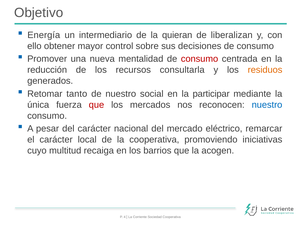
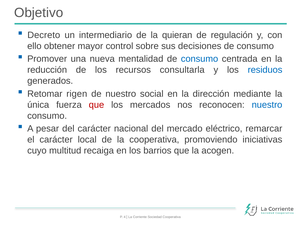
Energía: Energía -> Decreto (44, 35)
liberalizan: liberalizan -> regulación (232, 35)
consumo colour: red -> blue (200, 59)
residuos colour: orange -> blue (265, 70)
tanto: tanto -> rigen (77, 94)
participar: participar -> dirección (211, 94)
